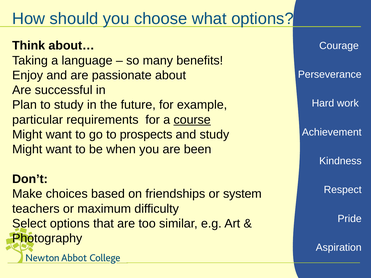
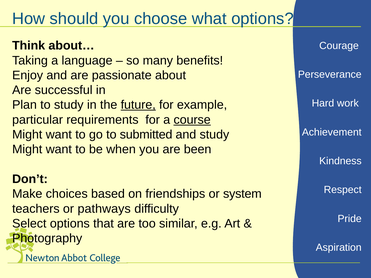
future underline: none -> present (138, 105)
prospects: prospects -> submitted (146, 135)
maximum: maximum -> pathways (104, 209)
